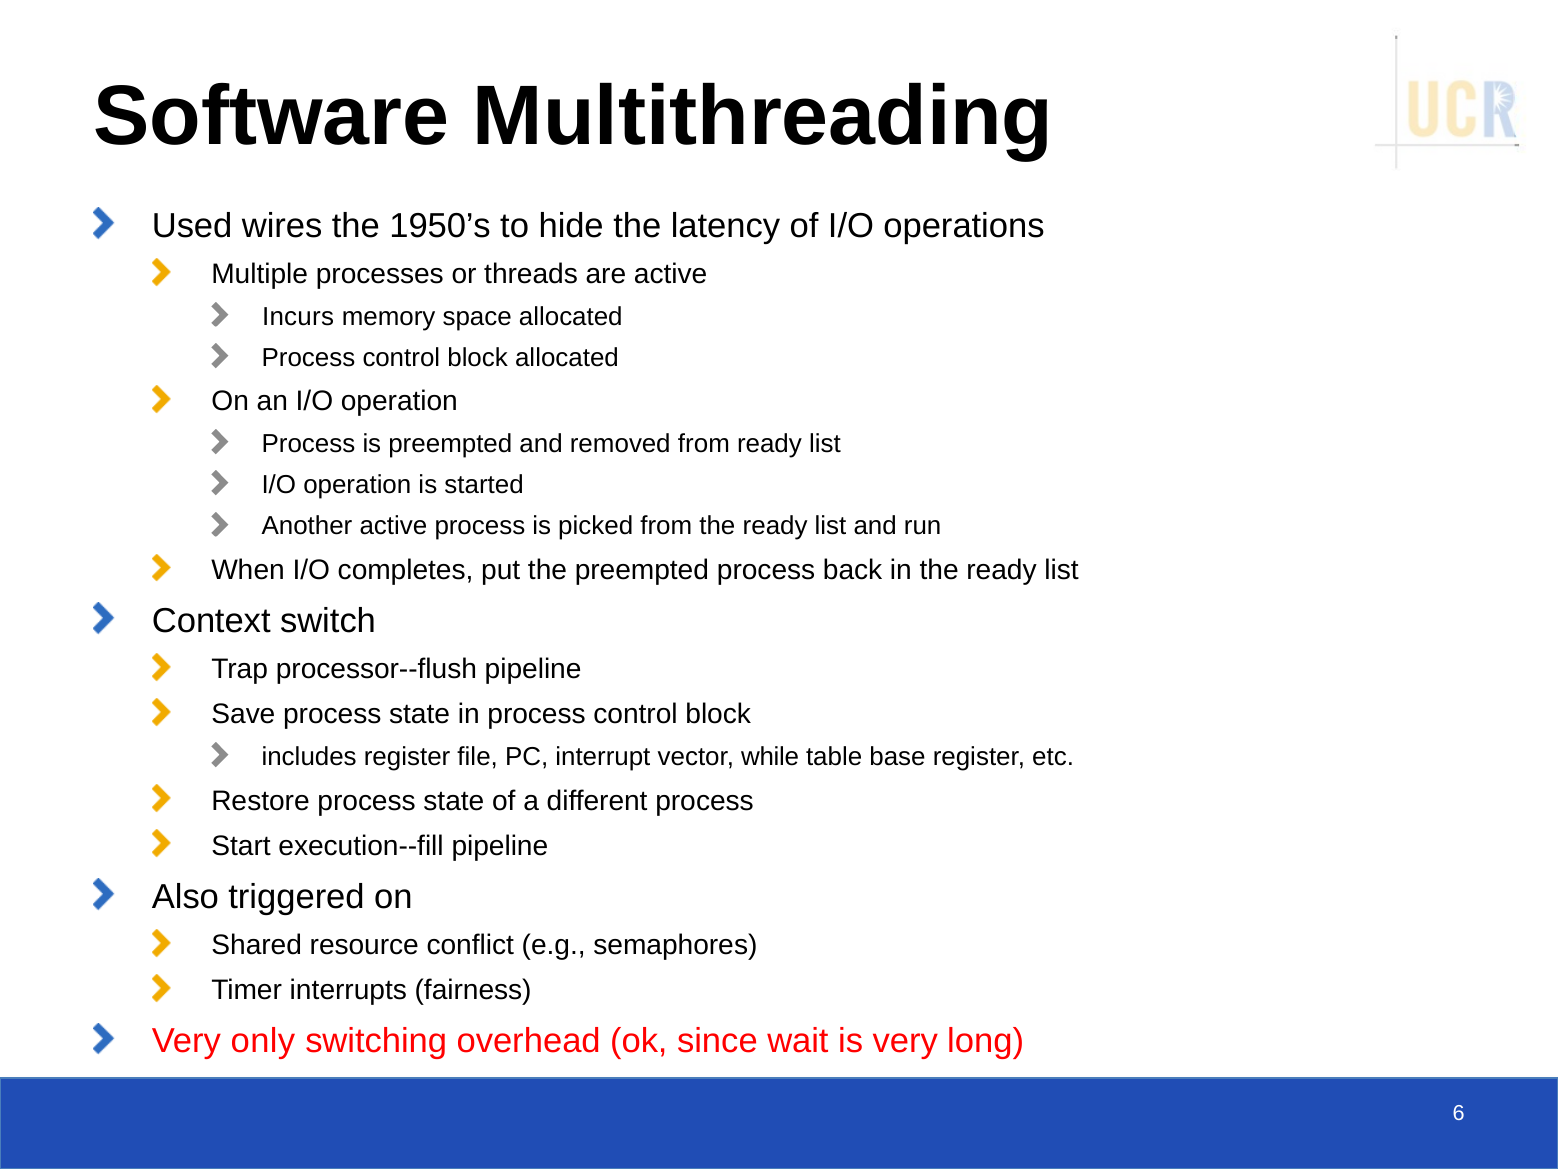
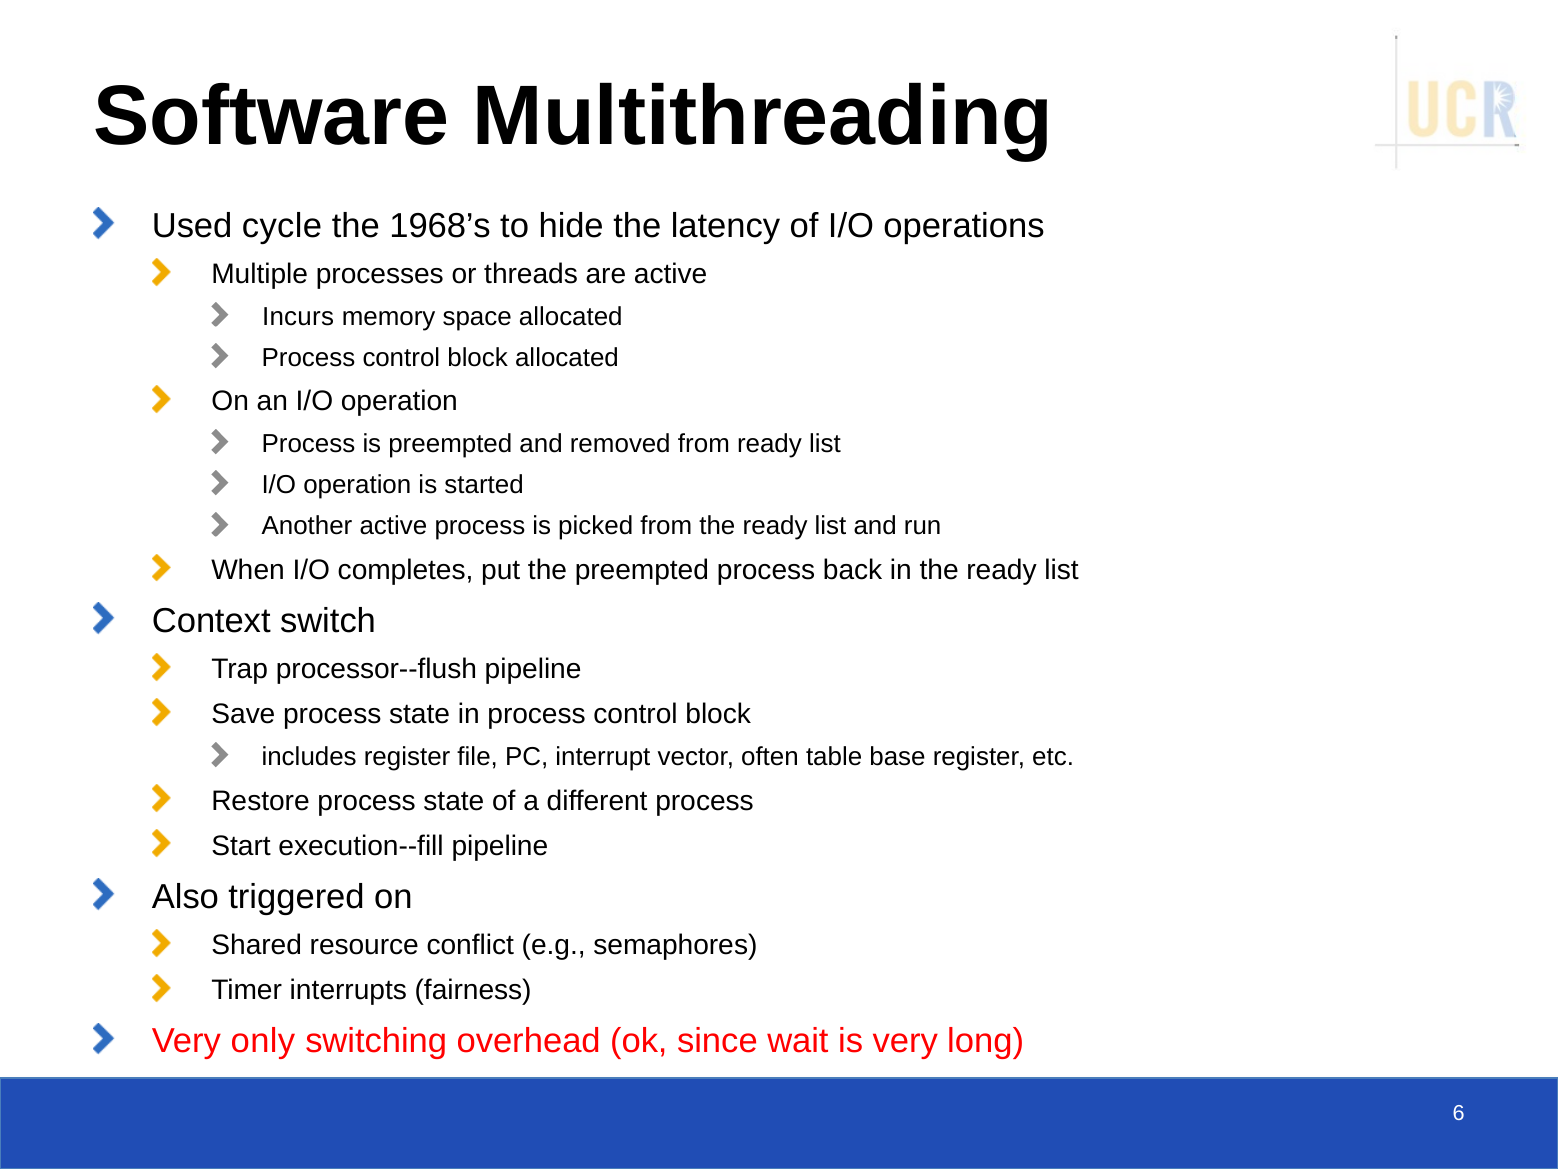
wires: wires -> cycle (282, 226)
1950’s: 1950’s -> 1968’s (440, 226)
while: while -> often (770, 757)
